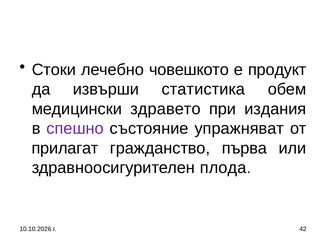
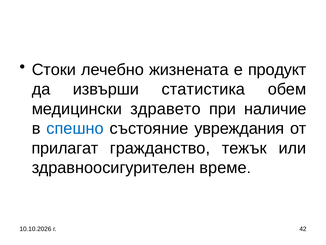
човешкото: човешкото -> жизнената (189, 70)
издания: издания -> наличие (275, 109)
спешно colour: purple -> blue (75, 128)
упражняват: упражняват -> увреждания (239, 128)
първа: първа -> тежък (244, 148)
плода: плода -> време (223, 167)
